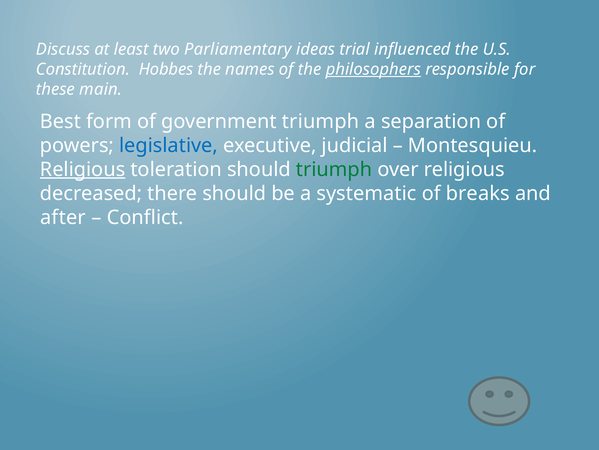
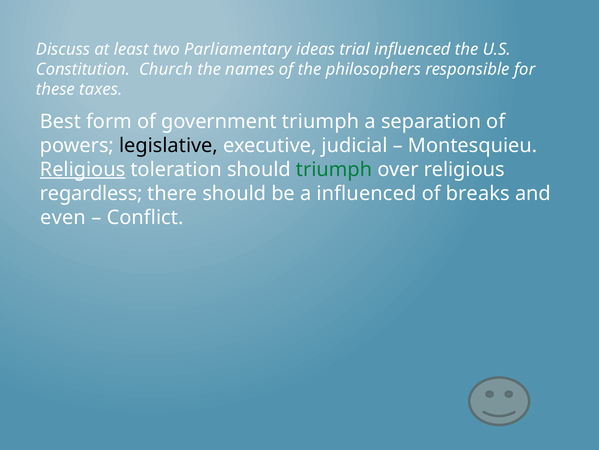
Hobbes: Hobbes -> Church (166, 69)
philosophers underline: present -> none (373, 69)
main: main -> taxes (101, 89)
legislative colour: blue -> black (169, 145)
decreased: decreased -> regardless (91, 193)
a systematic: systematic -> influenced (366, 193)
after: after -> even (63, 217)
